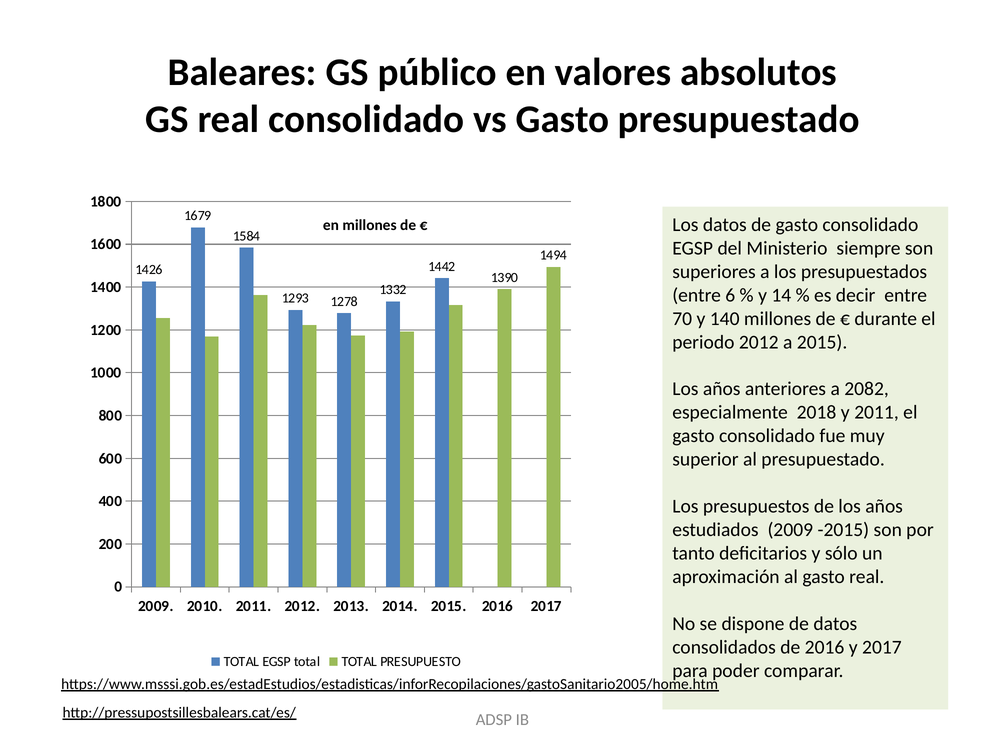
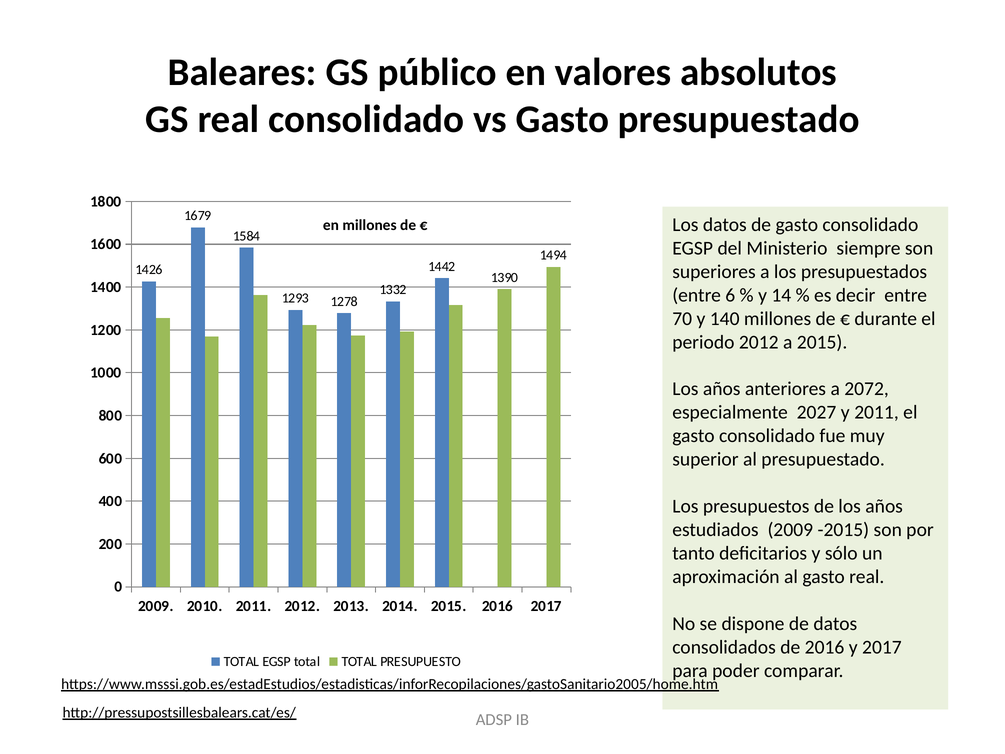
2082: 2082 -> 2072 (867, 389)
2018: 2018 -> 2027 (817, 412)
